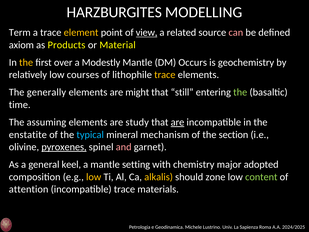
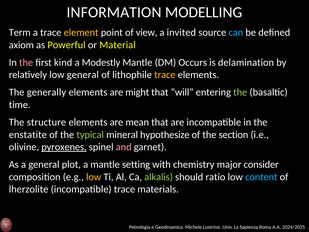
HARZBURGITES: HARZBURGITES -> INFORMATION (114, 12)
view underline: present -> none (147, 32)
related: related -> invited (181, 32)
can colour: pink -> light blue (236, 32)
Products: Products -> Powerful (67, 45)
the colour: yellow -> pink (26, 62)
over: over -> kind (63, 62)
geochemistry: geochemistry -> delamination (246, 62)
low courses: courses -> general (83, 75)
still: still -> will (182, 92)
assuming: assuming -> structure (46, 122)
study: study -> mean (137, 122)
are underline: present -> none (177, 122)
typical colour: light blue -> light green (90, 134)
mechanism: mechanism -> hypothesize (165, 134)
keel: keel -> plot (71, 164)
adopted: adopted -> consider (261, 164)
alkalis colour: yellow -> light green (159, 177)
zone: zone -> ratio (215, 177)
content colour: light green -> light blue (261, 177)
attention: attention -> lherzolite (29, 189)
